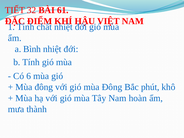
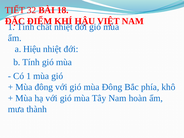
61: 61 -> 18 (63, 10)
Bình: Bình -> Hiệu (32, 49)
Có 6: 6 -> 1 (29, 76)
phút: phút -> phía (150, 87)
